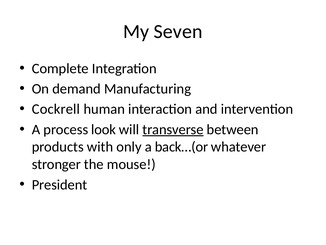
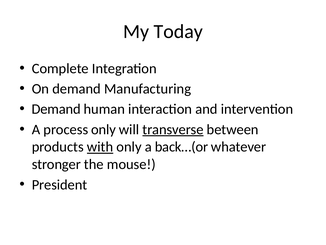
Seven: Seven -> Today (178, 32)
Cockrell: Cockrell -> Demand (56, 109)
process look: look -> only (104, 129)
with underline: none -> present (100, 147)
